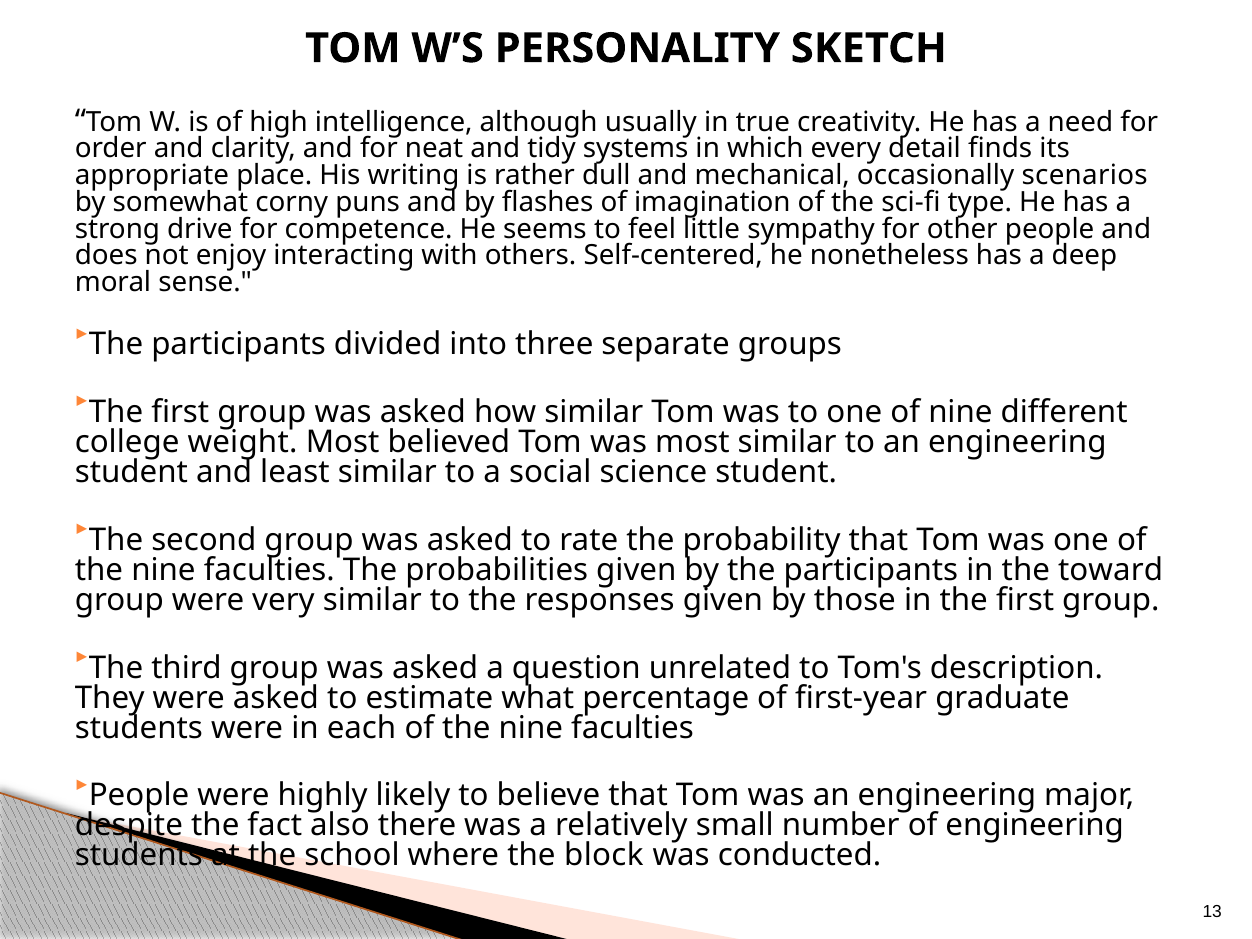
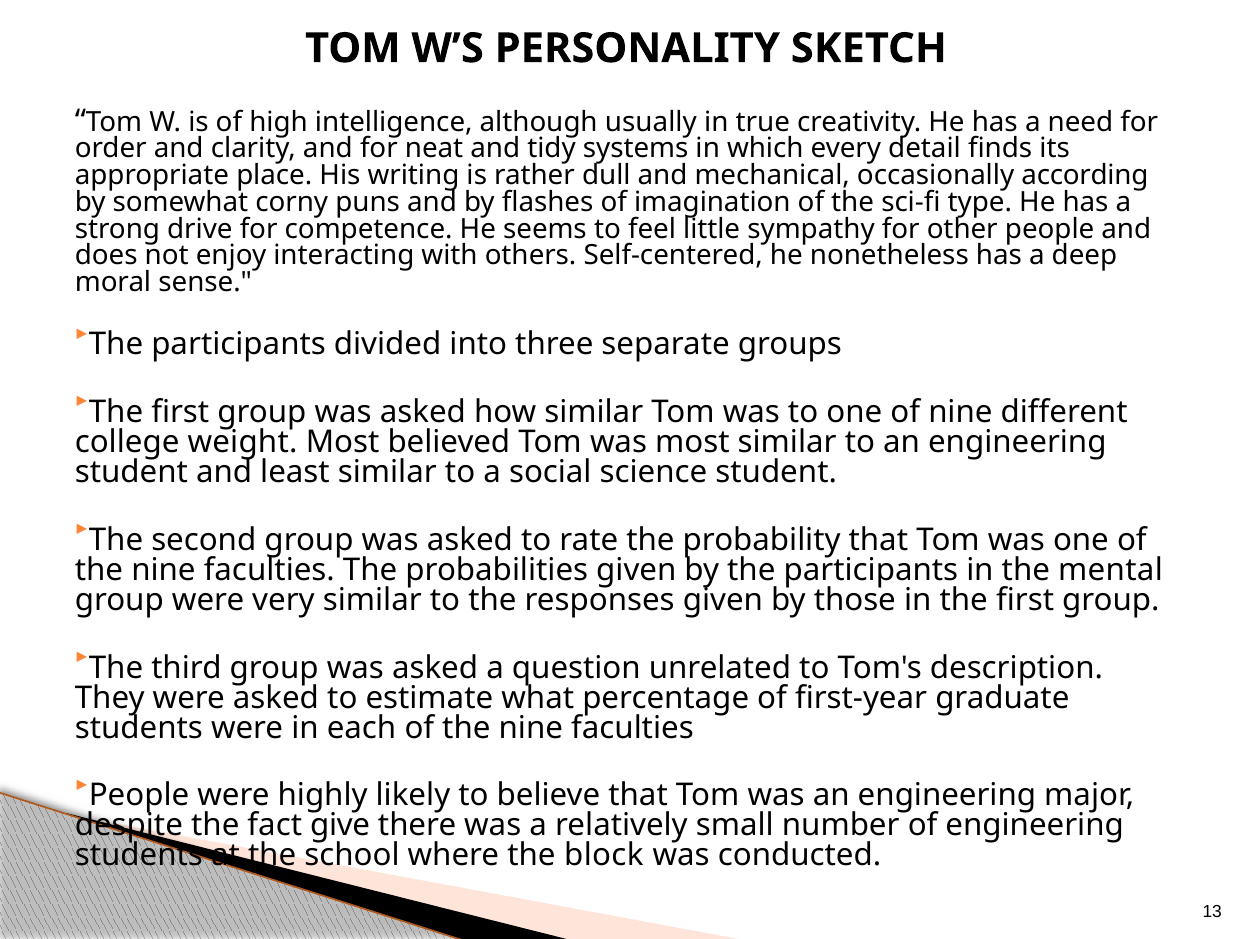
scenarios: scenarios -> according (1085, 175)
toward: toward -> mental (1110, 570)
also: also -> give (340, 826)
